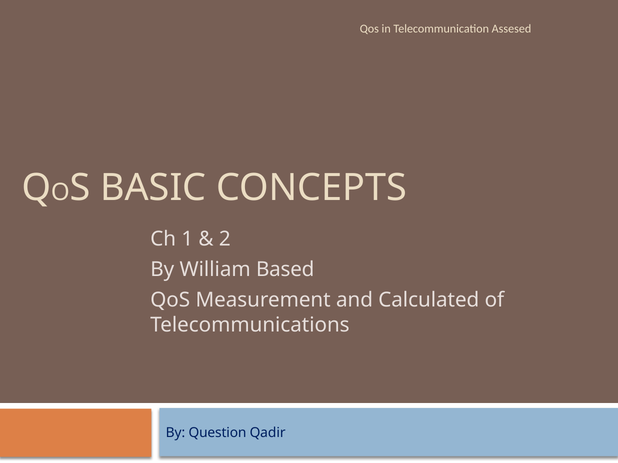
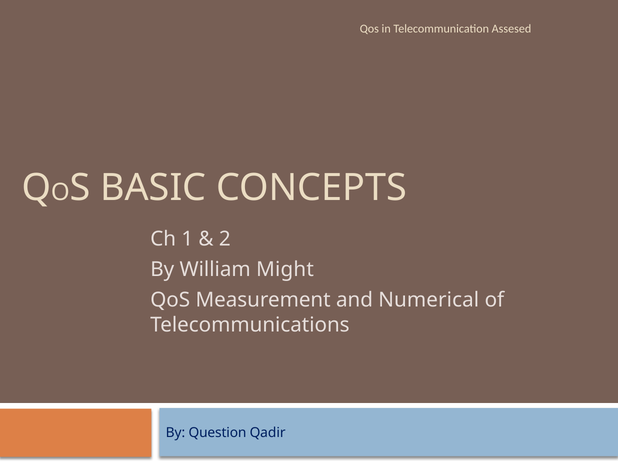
Based: Based -> Might (285, 270)
Calculated: Calculated -> Numerical (429, 300)
